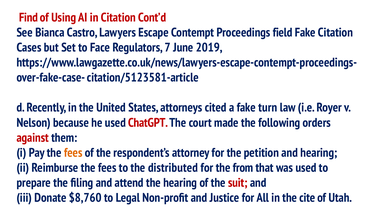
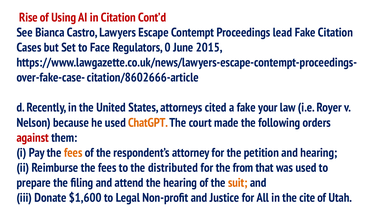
Find: Find -> Rise (28, 18)
field: field -> lead (283, 33)
7: 7 -> 0 (168, 48)
2019: 2019 -> 2015 (209, 48)
citation/5123581-article: citation/5123581-article -> citation/8602666-article (143, 78)
turn: turn -> your (268, 108)
ChatGPT colour: red -> orange (148, 123)
suit colour: red -> orange (238, 183)
$8,760: $8,760 -> $1,600 (85, 198)
